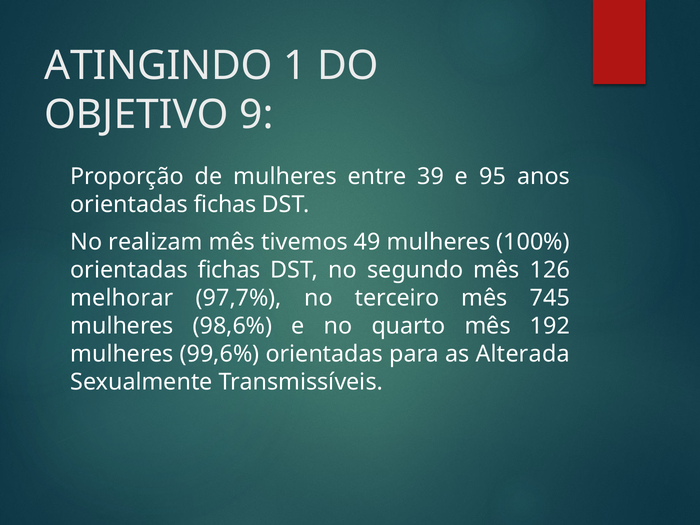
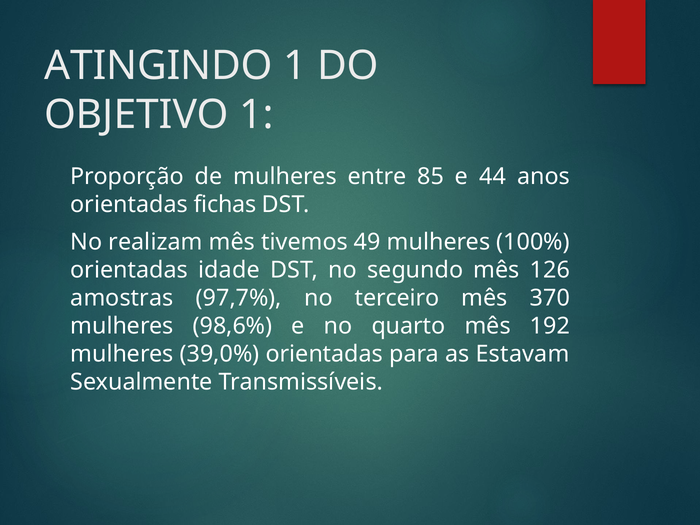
OBJETIVO 9: 9 -> 1 (257, 115)
39: 39 -> 85 (431, 176)
95: 95 -> 44 (493, 176)
fichas: fichas -> idade (229, 270)
melhorar: melhorar -> amostras (122, 298)
745: 745 -> 370 (550, 298)
99,6%: 99,6% -> 39,0% (220, 354)
Alterada: Alterada -> Estavam (523, 354)
